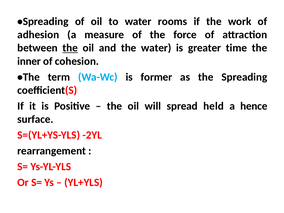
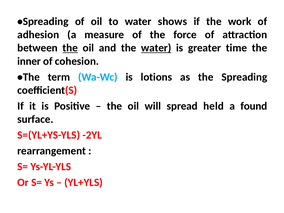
rooms: rooms -> shows (173, 21)
water underline: none -> present (156, 48)
former: former -> lotions (156, 77)
hence: hence -> found (254, 106)
